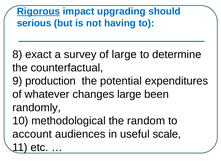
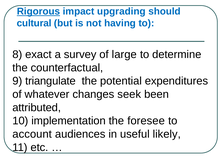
serious: serious -> cultural (34, 23)
production: production -> triangulate (50, 81)
changes large: large -> seek (129, 94)
randomly: randomly -> attributed (37, 107)
methodological: methodological -> implementation (69, 121)
random: random -> foresee (146, 121)
scale: scale -> likely (167, 134)
